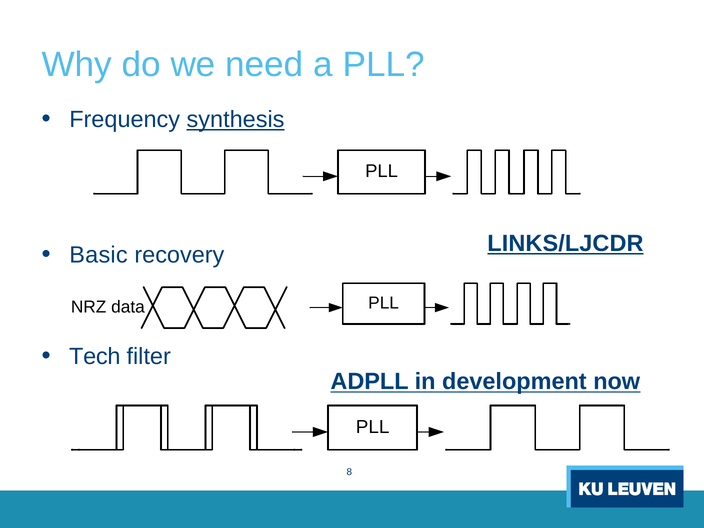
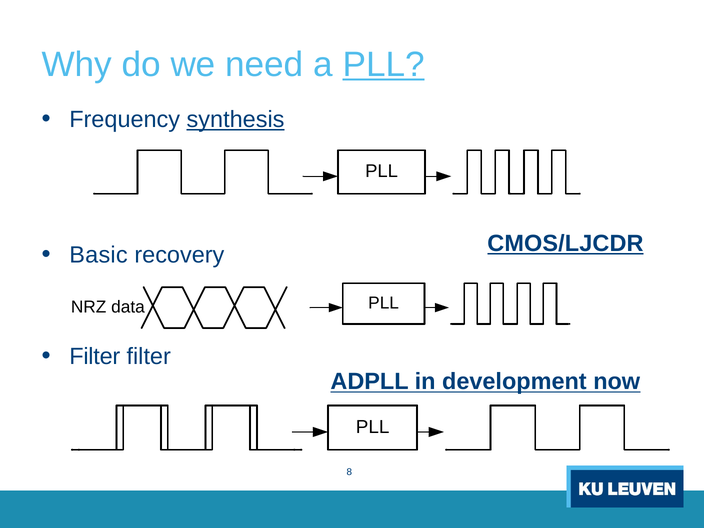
PLL underline: none -> present (384, 64)
LINKS/LJCDR: LINKS/LJCDR -> CMOS/LJCDR (565, 243)
Tech: Tech -> Filter (95, 357)
